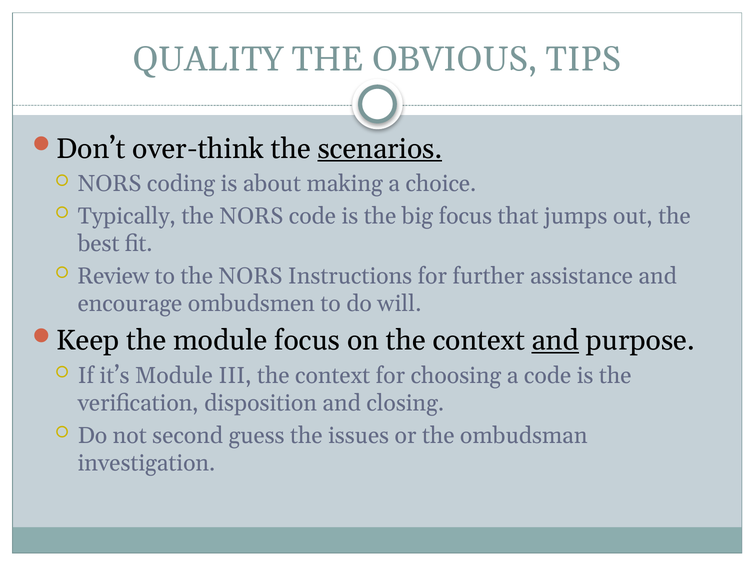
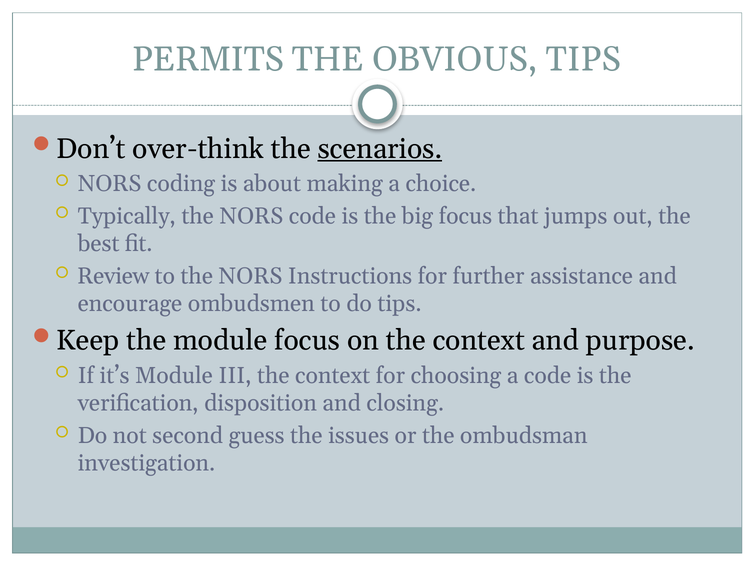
QUALITY: QUALITY -> PERMITS (208, 59)
do will: will -> tips (400, 304)
and underline: present -> none (555, 341)
